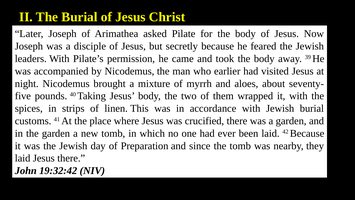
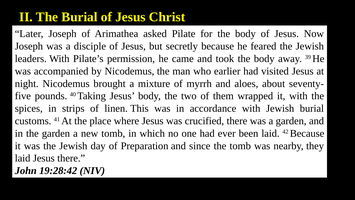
19:32:42: 19:32:42 -> 19:28:42 (58, 171)
